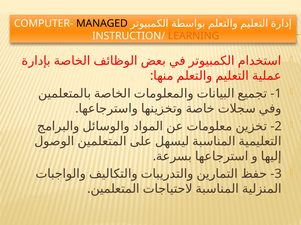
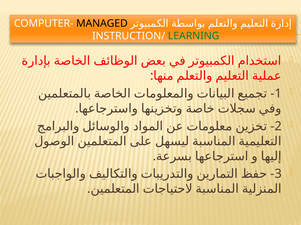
LEARNING colour: orange -> green (194, 36)
